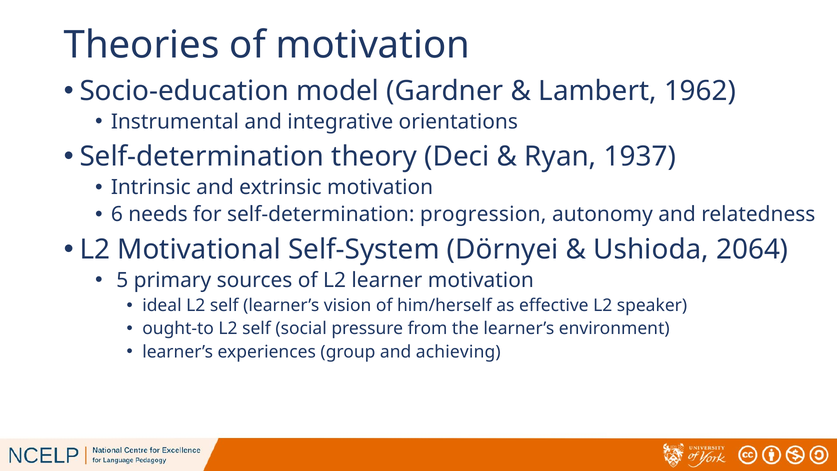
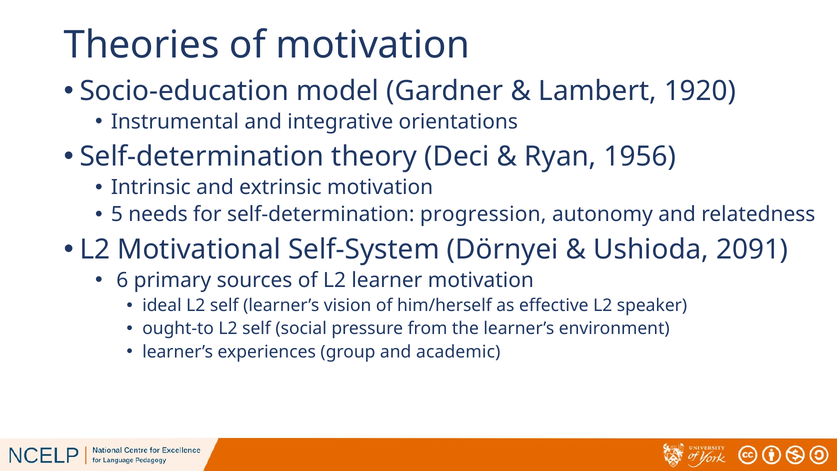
1962: 1962 -> 1920 (700, 91)
1937: 1937 -> 1956 (640, 157)
6: 6 -> 5 (117, 214)
2064: 2064 -> 2091 (752, 249)
5: 5 -> 6 (122, 280)
achieving: achieving -> academic (458, 352)
